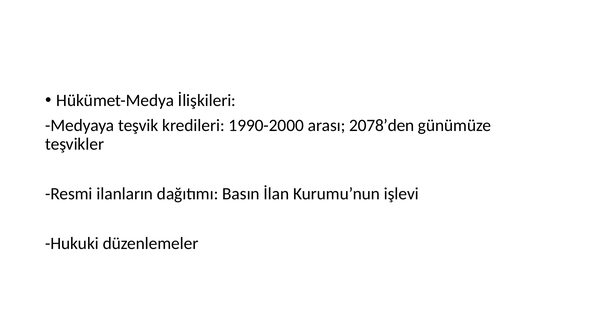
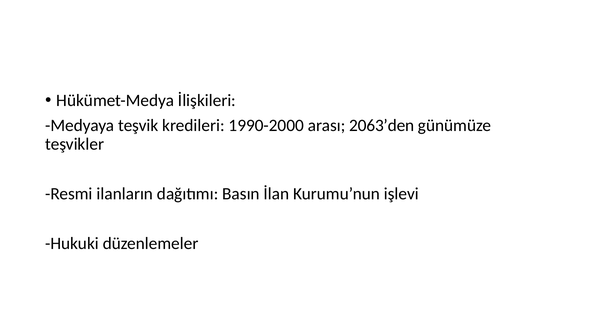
2078’den: 2078’den -> 2063’den (382, 125)
